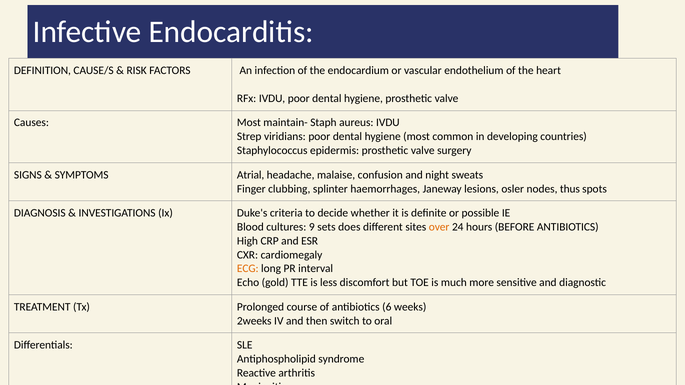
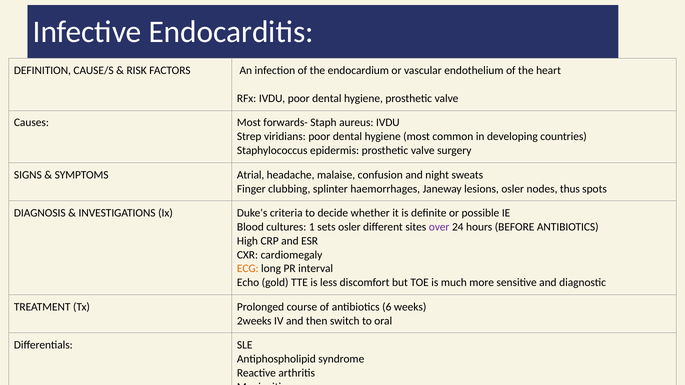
maintain-: maintain- -> forwards- (286, 123)
9: 9 -> 1 (312, 227)
sets does: does -> osler (349, 227)
over colour: orange -> purple (439, 227)
